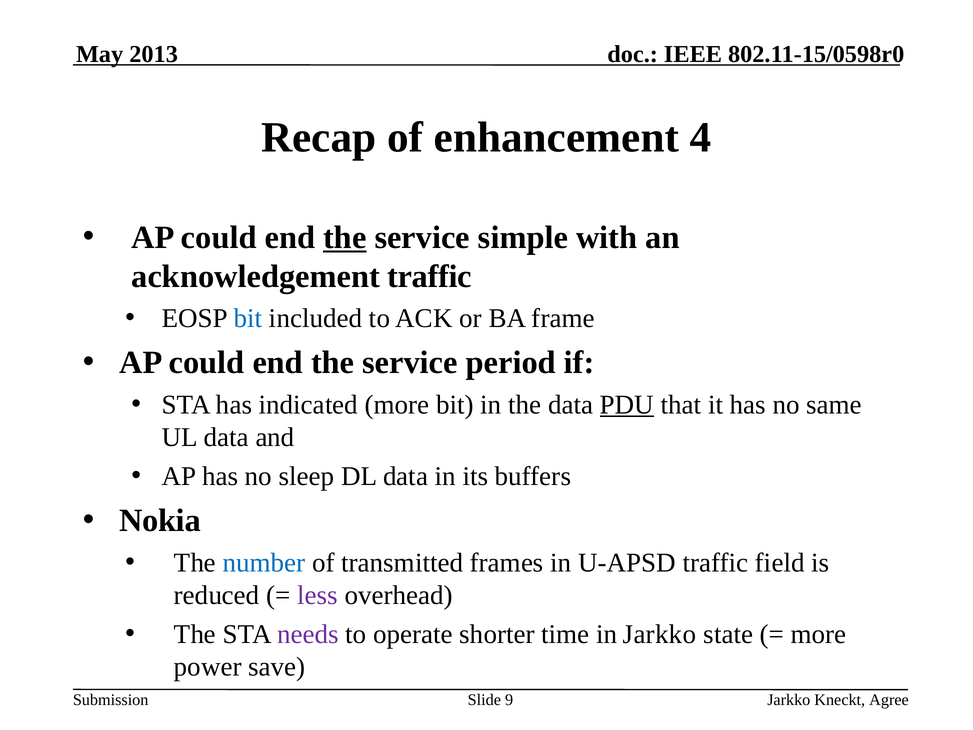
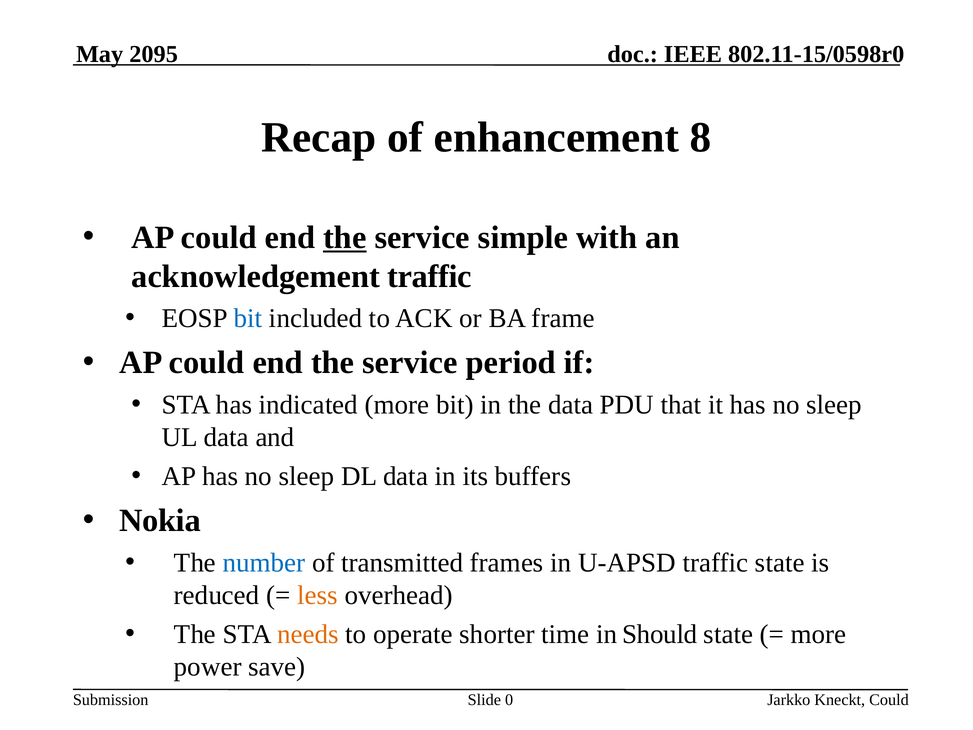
2013: 2013 -> 2095 (154, 54)
4: 4 -> 8 (701, 138)
PDU underline: present -> none (627, 405)
it has no same: same -> sleep (834, 405)
traffic field: field -> state (780, 563)
less colour: purple -> orange (318, 595)
needs colour: purple -> orange (308, 634)
in Jarkko: Jarkko -> Should (660, 634)
9: 9 -> 0 (509, 700)
Kneckt Agree: Agree -> Could (889, 700)
